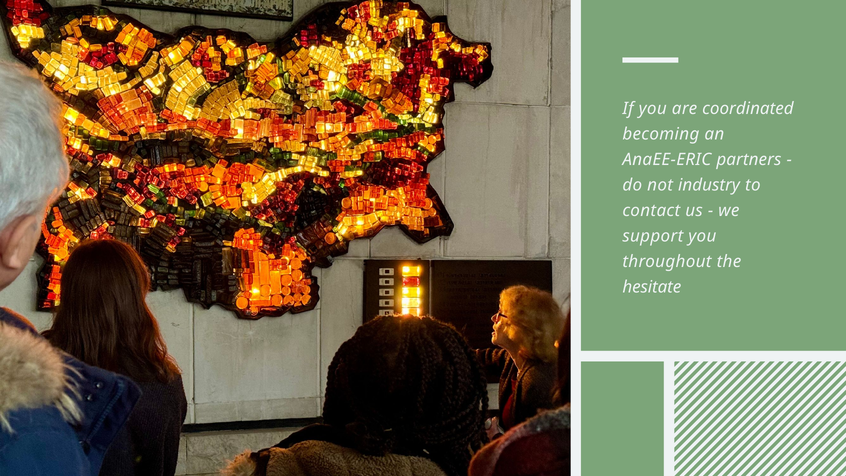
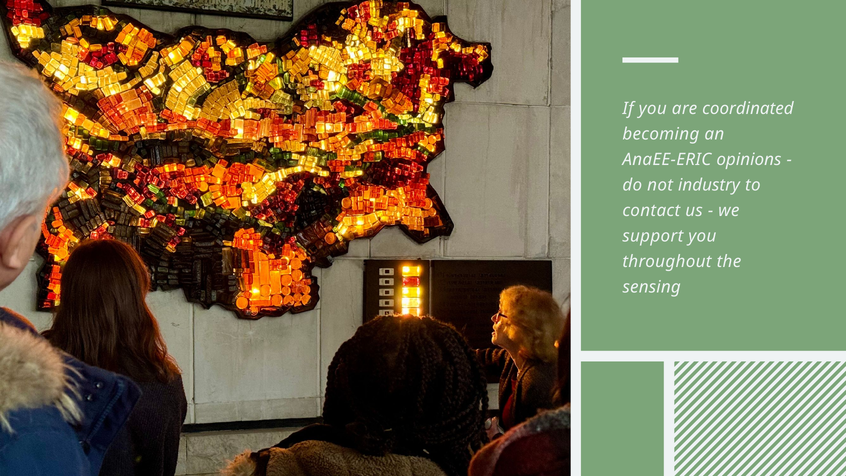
partners: partners -> opinions (749, 159)
hesitate: hesitate -> sensing (652, 287)
